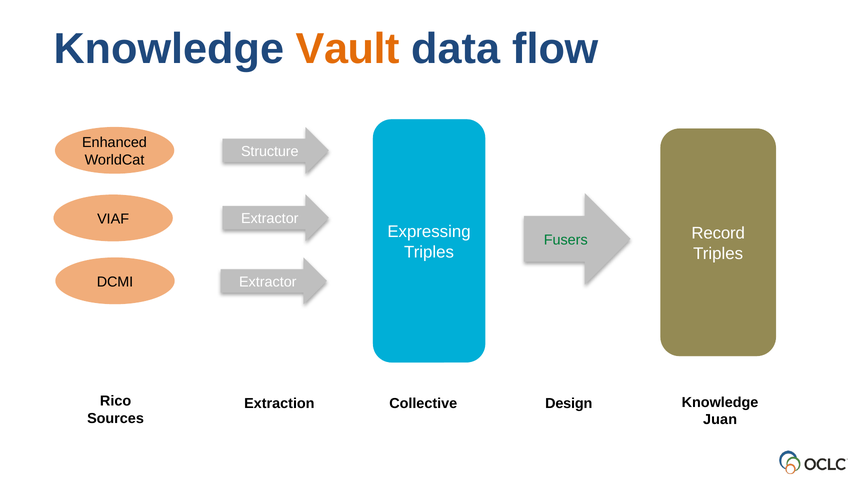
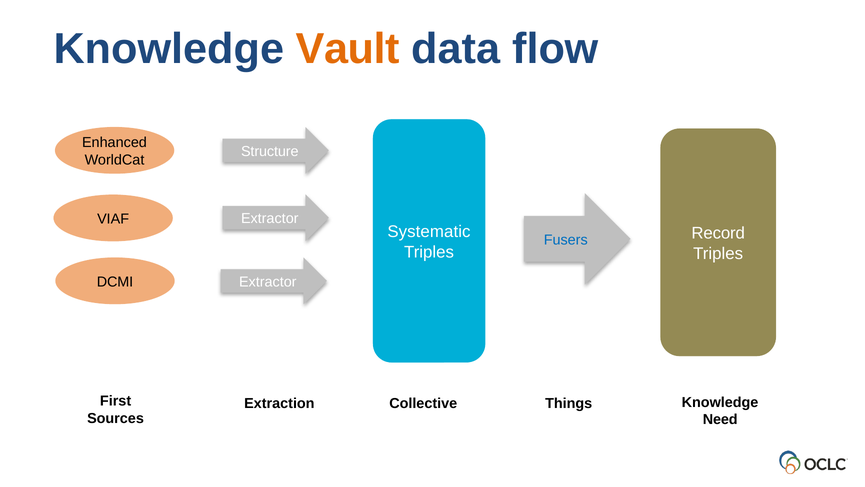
Expressing: Expressing -> Systematic (429, 232)
Fusers colour: green -> blue (566, 240)
Rico: Rico -> First (116, 401)
Design: Design -> Things (569, 403)
Juan: Juan -> Need (720, 419)
